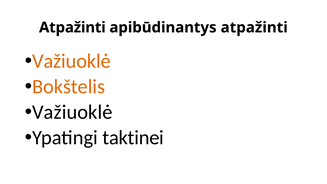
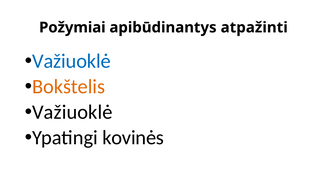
Atpažinti: Atpažinti -> Požymiai (72, 27)
Važiuoklė colour: orange -> blue (71, 61)
taktinei: taktinei -> kovinės (133, 138)
